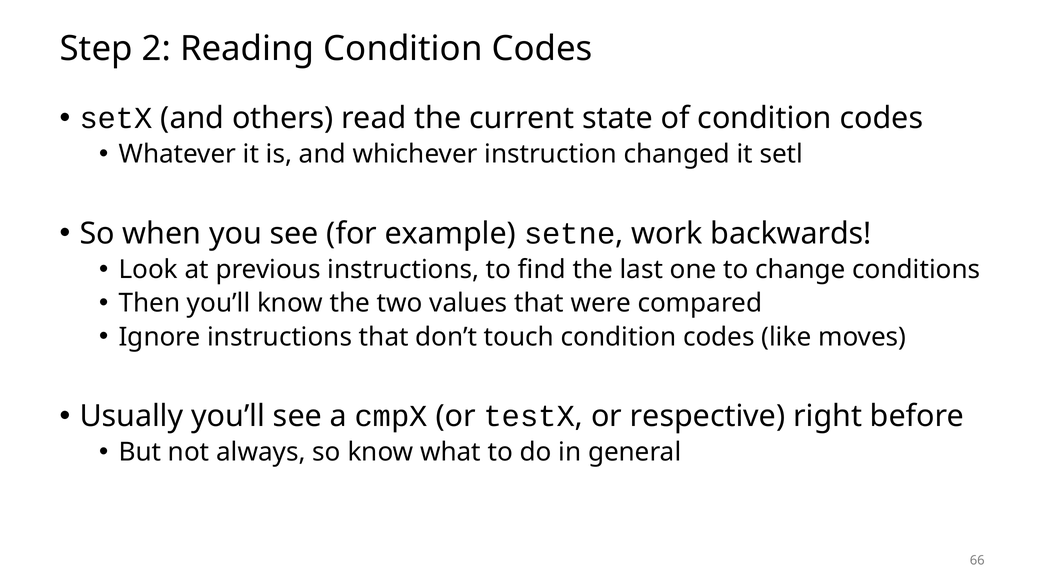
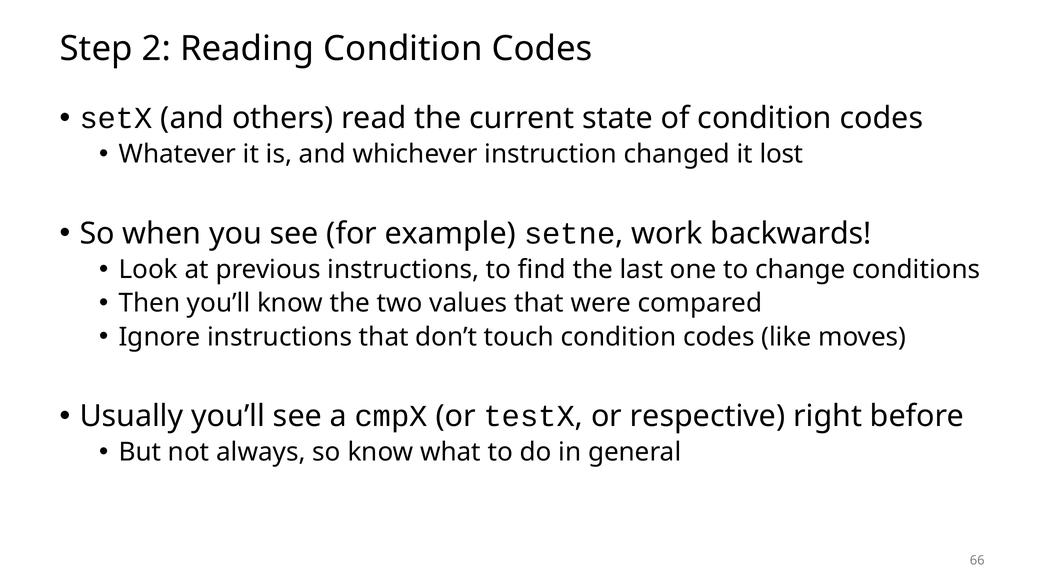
setl: setl -> lost (781, 154)
